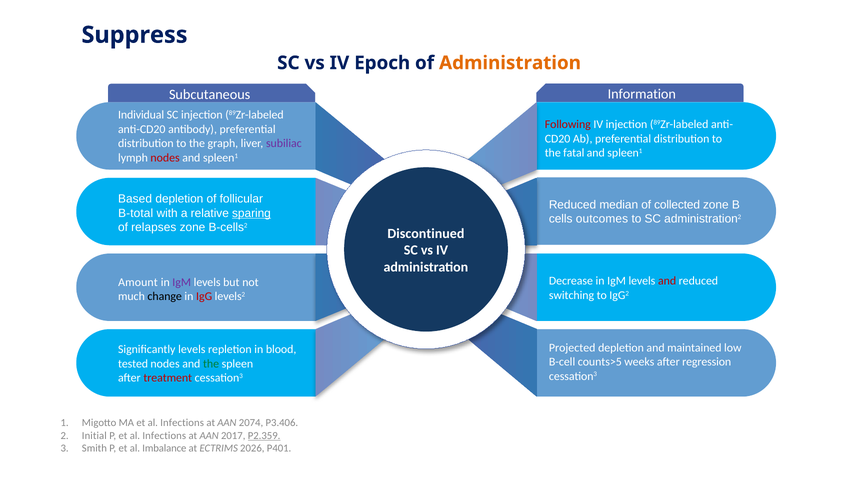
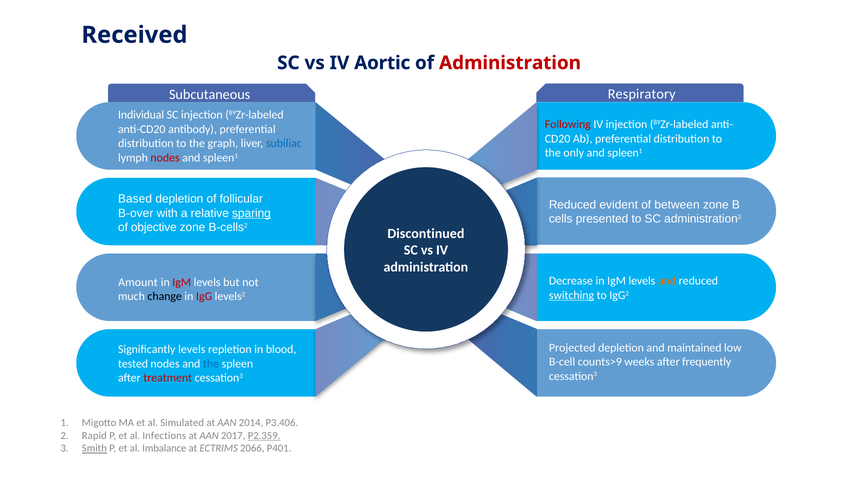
Suppress: Suppress -> Received (134, 35)
Epoch: Epoch -> Aortic (382, 63)
Administration colour: orange -> red (510, 63)
Information: Information -> Respiratory (642, 94)
subiliac colour: purple -> blue (284, 143)
fatal: fatal -> only (574, 153)
median: median -> evident (619, 205)
collected: collected -> between (677, 205)
B-total: B-total -> B-over (136, 213)
outcomes: outcomes -> presented (602, 219)
relapses: relapses -> objective (154, 227)
and colour: red -> orange (667, 281)
IgM colour: purple -> red (182, 282)
switching underline: none -> present (572, 295)
counts>5: counts>5 -> counts>9 (600, 362)
regression: regression -> frequently (707, 362)
the colour: green -> blue (211, 364)
MA et al Infections: Infections -> Simulated (182, 423)
2074: 2074 -> 2014 (251, 423)
Initial: Initial -> Rapid (94, 435)
Smith underline: none -> present (94, 448)
2026: 2026 -> 2066 (252, 448)
